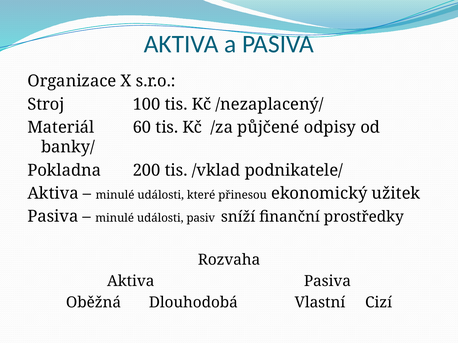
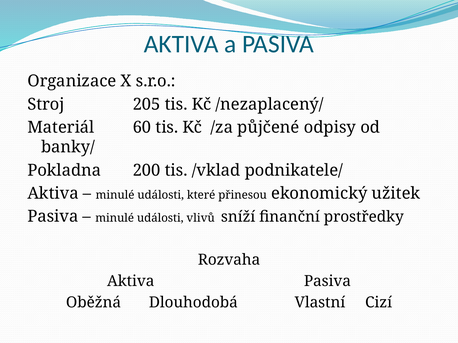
100: 100 -> 205 (147, 104)
pasiv: pasiv -> vlivů (201, 218)
